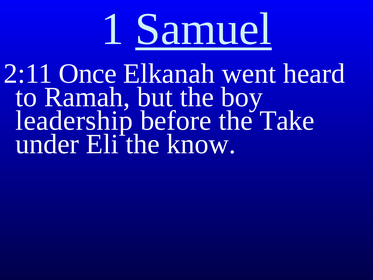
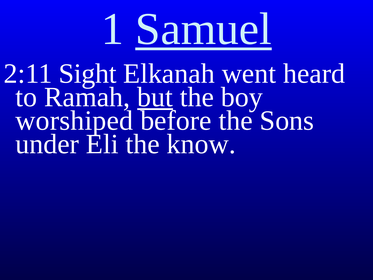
Once: Once -> Sight (88, 74)
but underline: none -> present (155, 97)
leadership: leadership -> worshiped (74, 121)
Take: Take -> Sons (287, 121)
